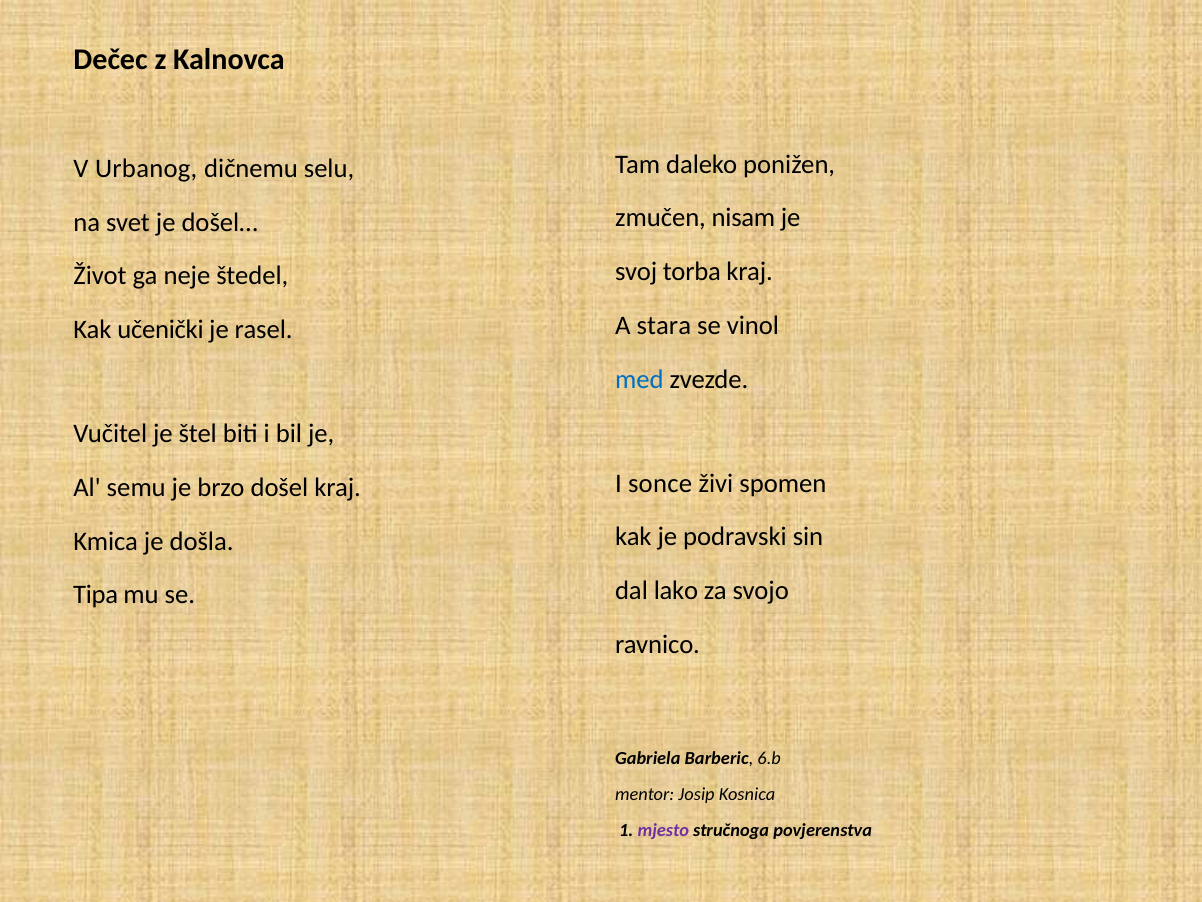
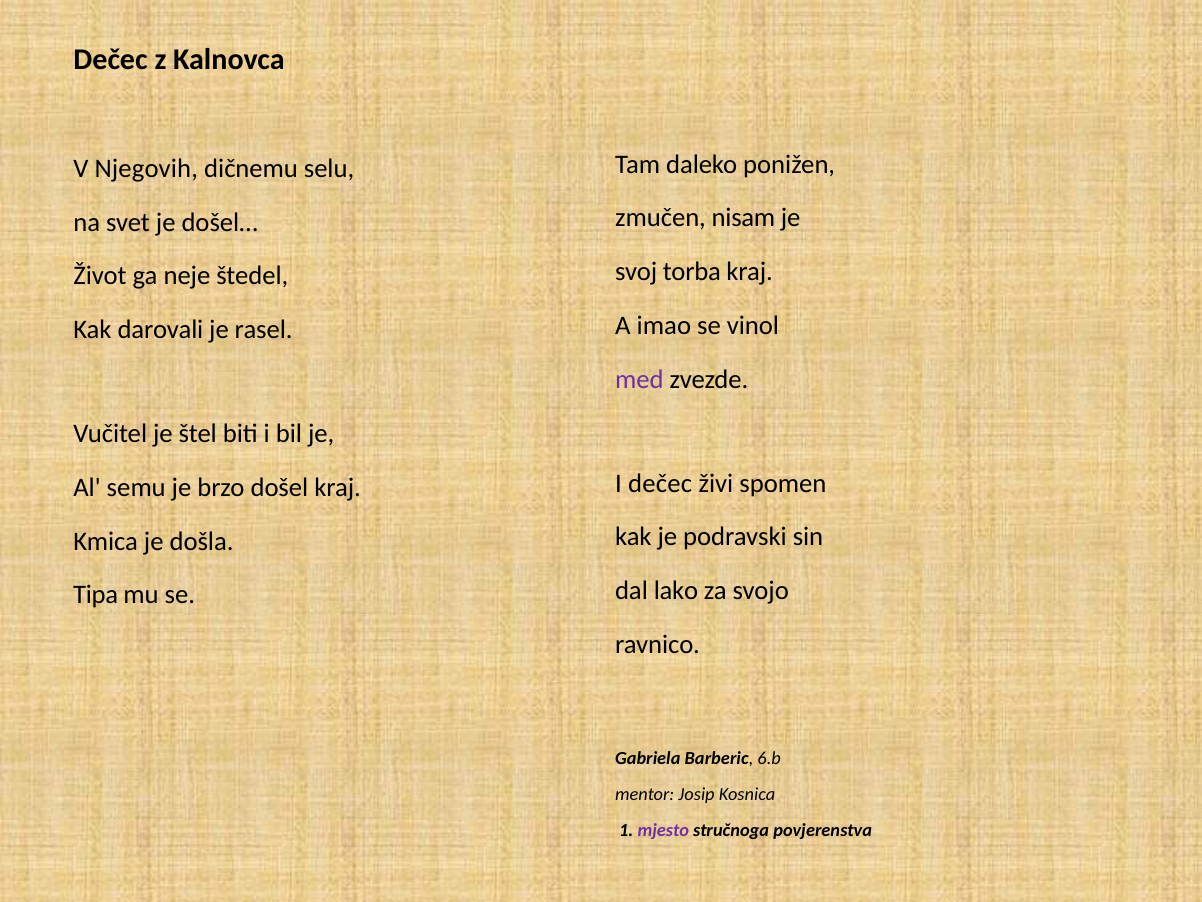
Urbanog: Urbanog -> Njegovih (146, 168)
stara: stara -> imao (664, 325)
učenički: učenički -> darovali (160, 330)
med colour: blue -> purple (639, 379)
I sonce: sonce -> dečec (660, 483)
